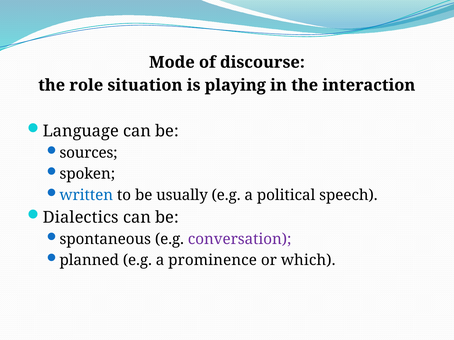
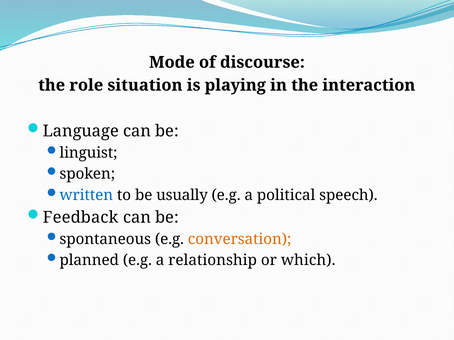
sources: sources -> linguist (88, 153)
Dialectics: Dialectics -> Feedback (81, 218)
conversation colour: purple -> orange (240, 240)
prominence: prominence -> relationship (213, 261)
